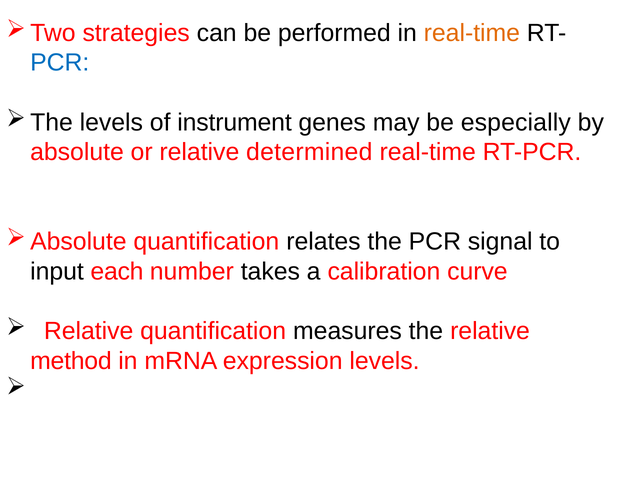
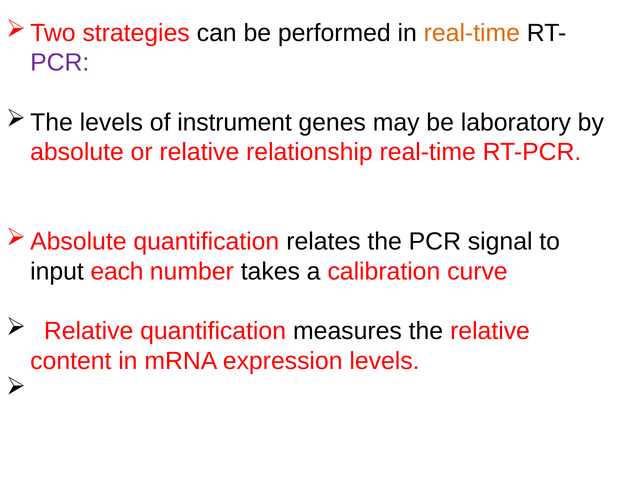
PCR colour: blue -> purple (60, 63)
especially: especially -> laboratory (516, 122)
determined: determined -> relationship (309, 152)
method: method -> content (71, 361)
